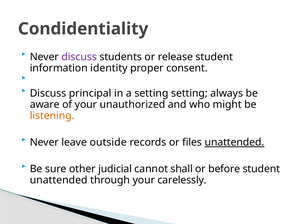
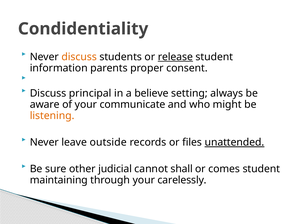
discuss colour: purple -> orange (79, 57)
release underline: none -> present (175, 57)
identity: identity -> parents (109, 68)
a setting: setting -> believe (151, 93)
unauthorized: unauthorized -> communicate (133, 105)
before: before -> comes (224, 169)
unattended: unattended -> maintaining (59, 180)
